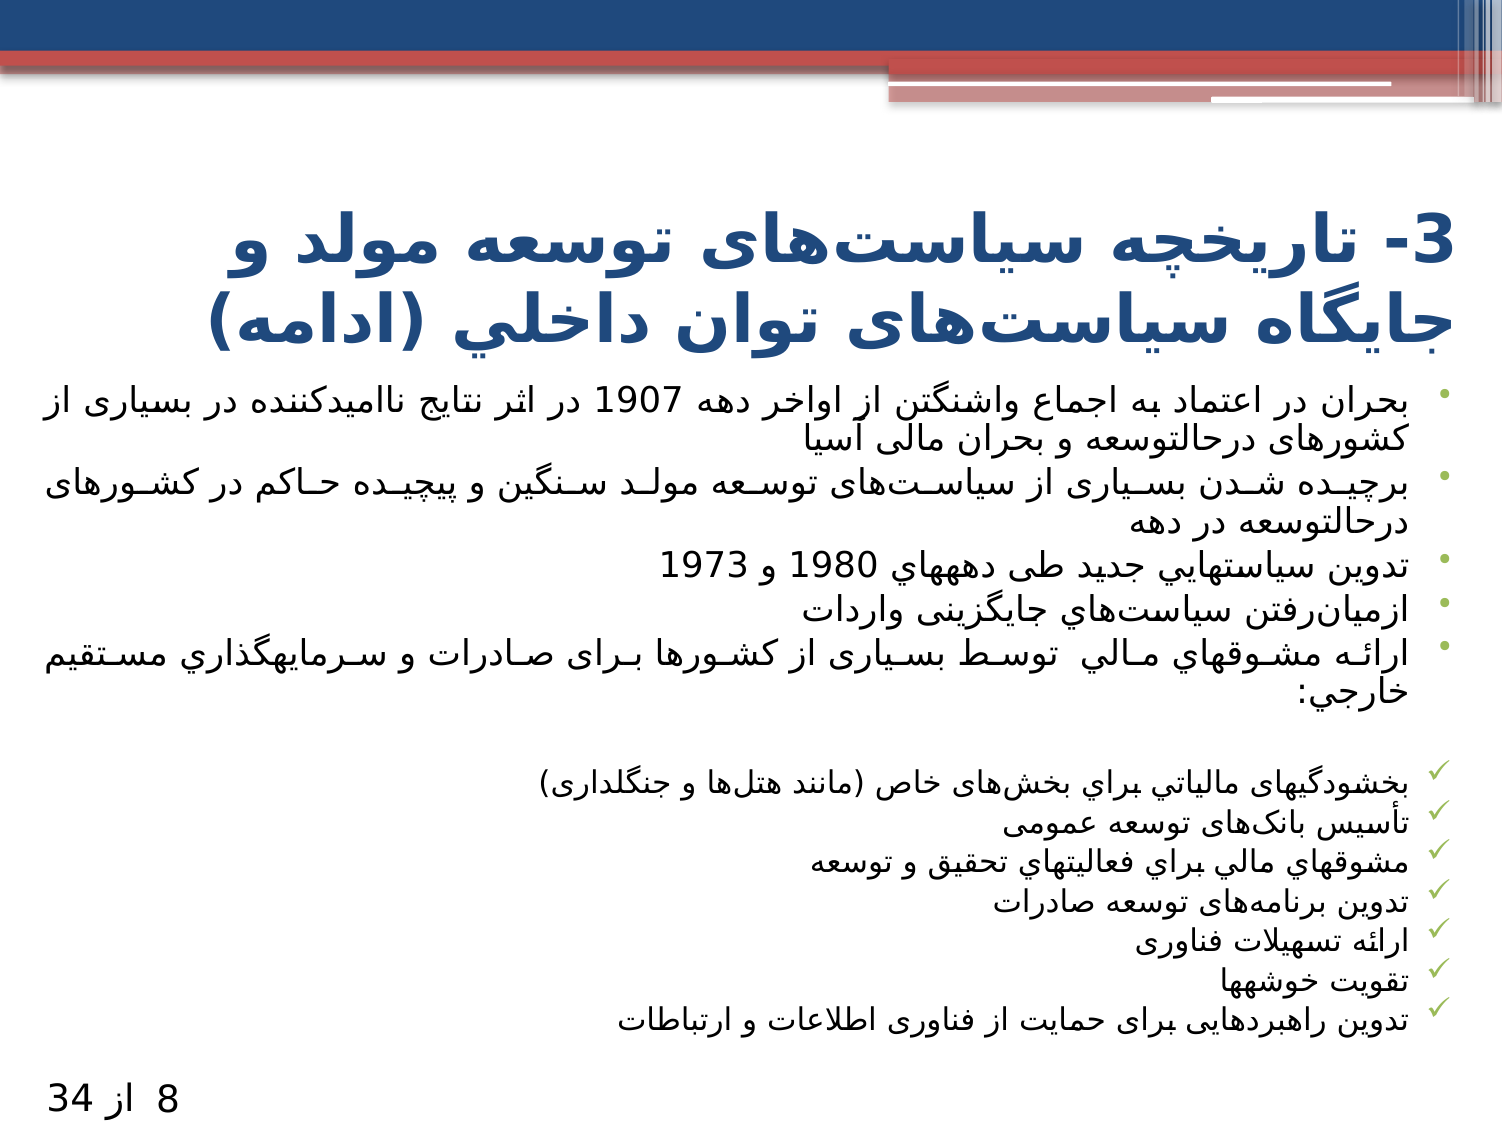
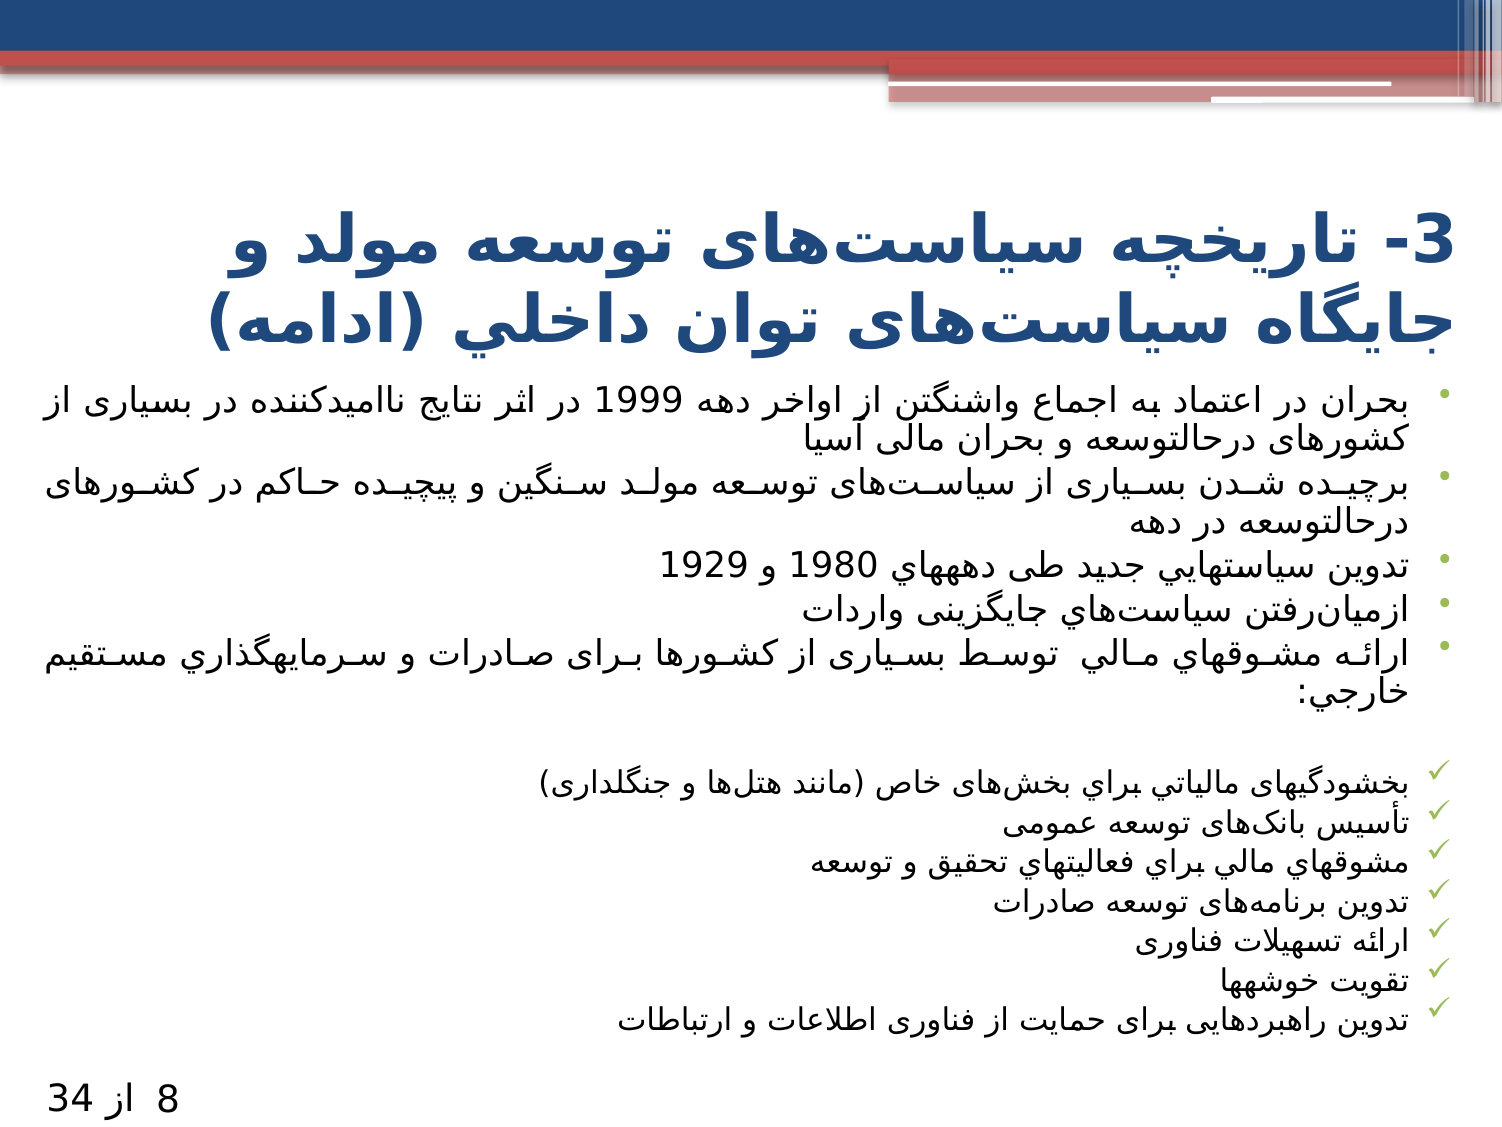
1907: 1907 -> 1999 (639, 401)
1973: 1973 -> 1929 (704, 565)
